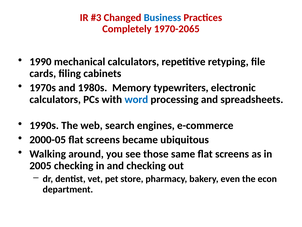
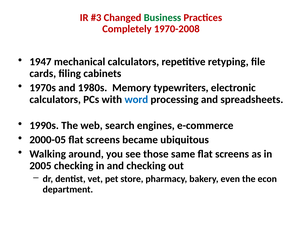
Business colour: blue -> green (162, 18)
1970-2065: 1970-2065 -> 1970-2008 (177, 29)
1990: 1990 -> 1947 (40, 62)
